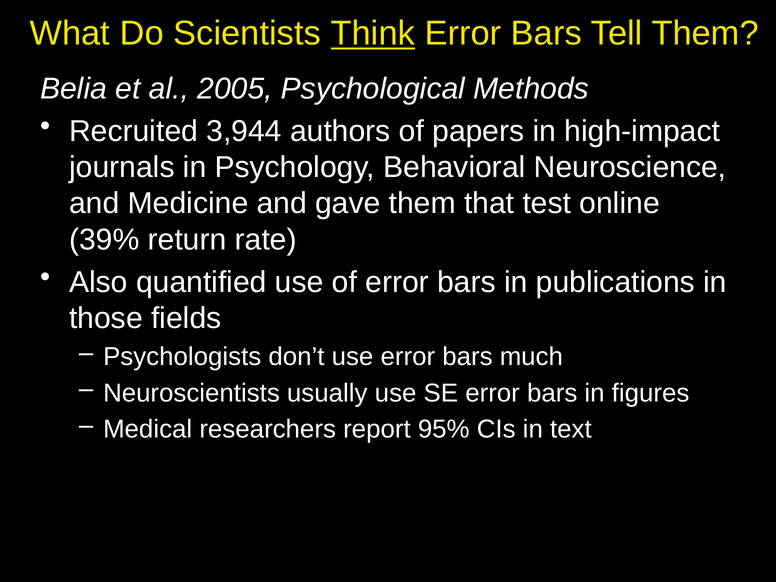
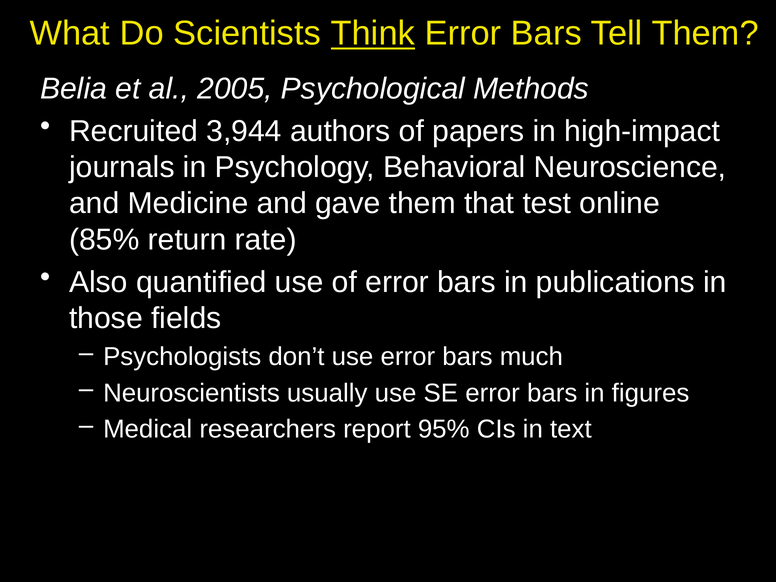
39%: 39% -> 85% (104, 240)
